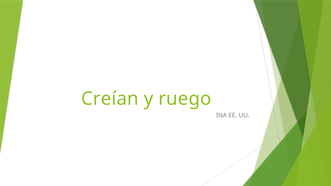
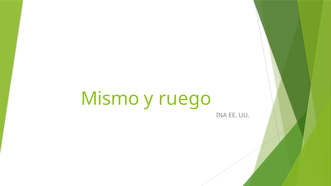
Creían: Creían -> Mismo (110, 99)
